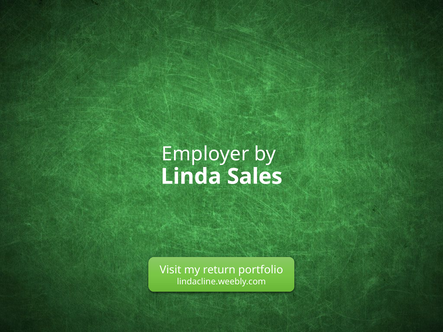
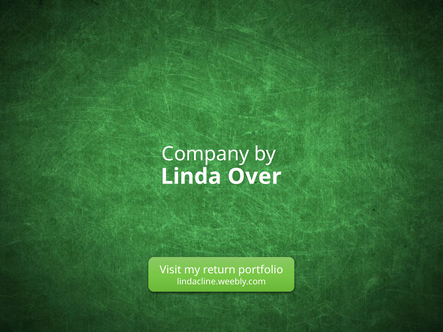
Employer: Employer -> Company (205, 154)
Sales: Sales -> Over (255, 177)
